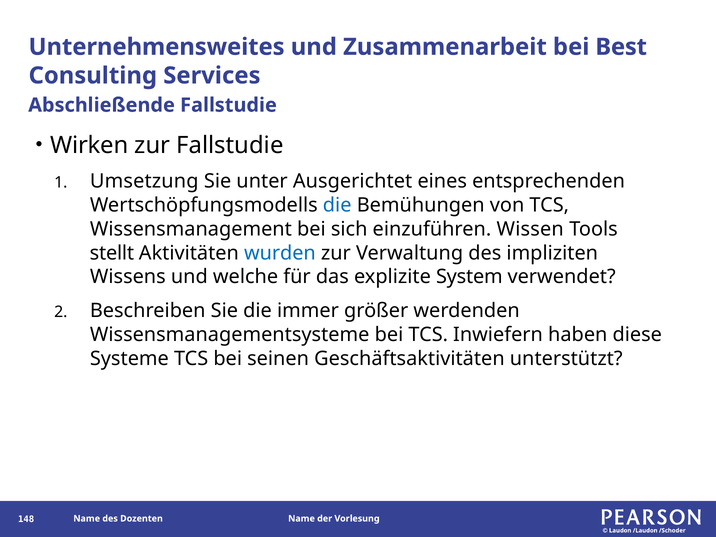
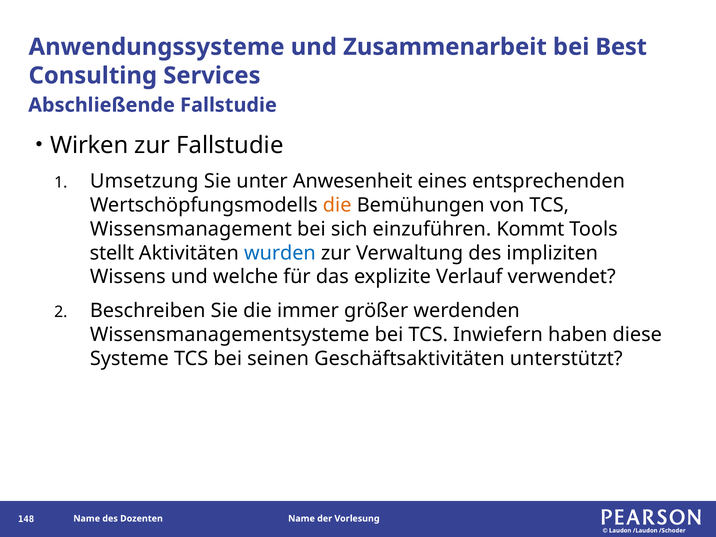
Unternehmensweites: Unternehmensweites -> Anwendungssysteme (157, 47)
Ausgerichtet: Ausgerichtet -> Anwesenheit (353, 181)
die colour: blue -> orange (337, 205)
Wissen: Wissen -> Kommt (530, 229)
System: System -> Verlauf (469, 277)
